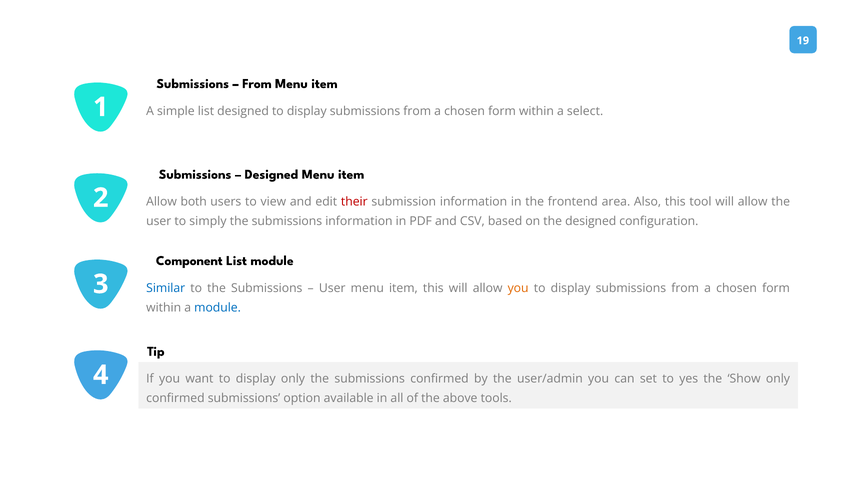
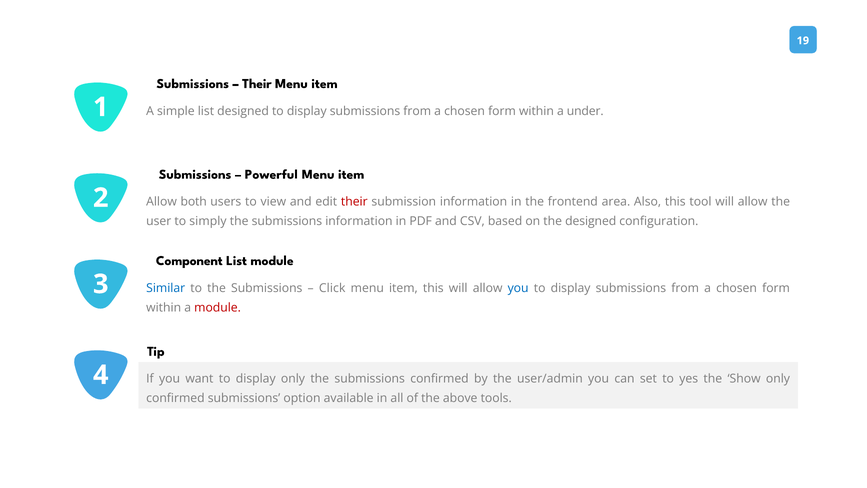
From: From -> Their (257, 84)
select: select -> under (585, 111)
Designed: Designed -> Powerful (271, 174)
User: User -> Click (332, 288)
you colour: orange -> blue (518, 288)
module colour: blue -> red (218, 307)
